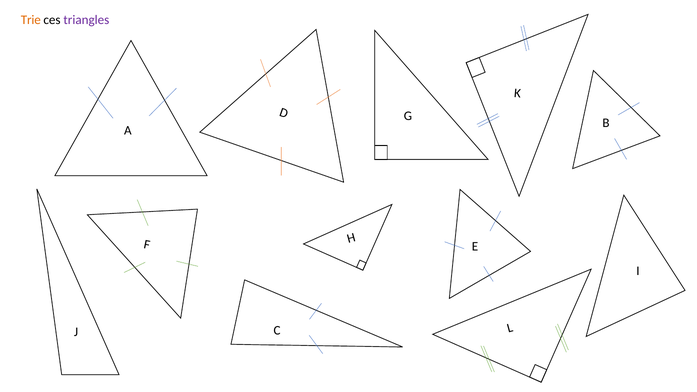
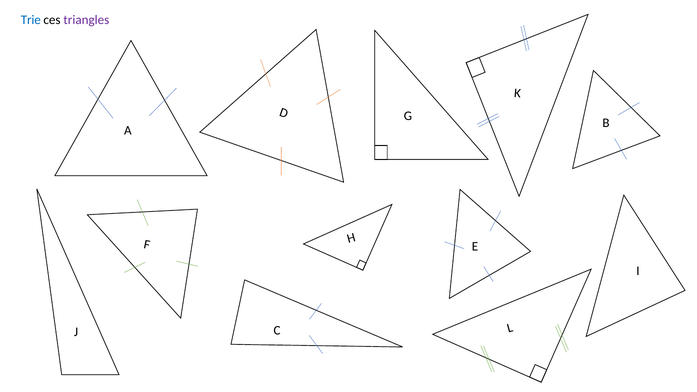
Trie colour: orange -> blue (31, 20)
